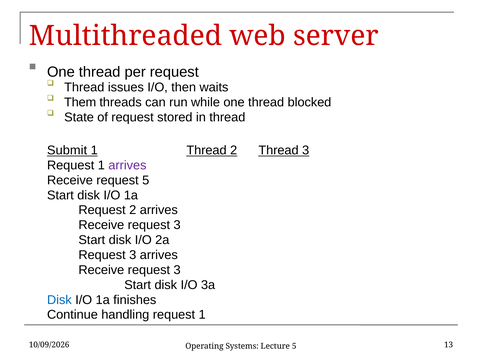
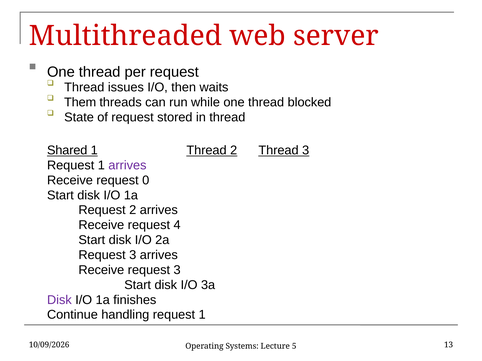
Submit: Submit -> Shared (67, 151)
request 5: 5 -> 0 (146, 180)
3: 3 -> 4 (177, 225)
Disk colour: blue -> purple (59, 300)
